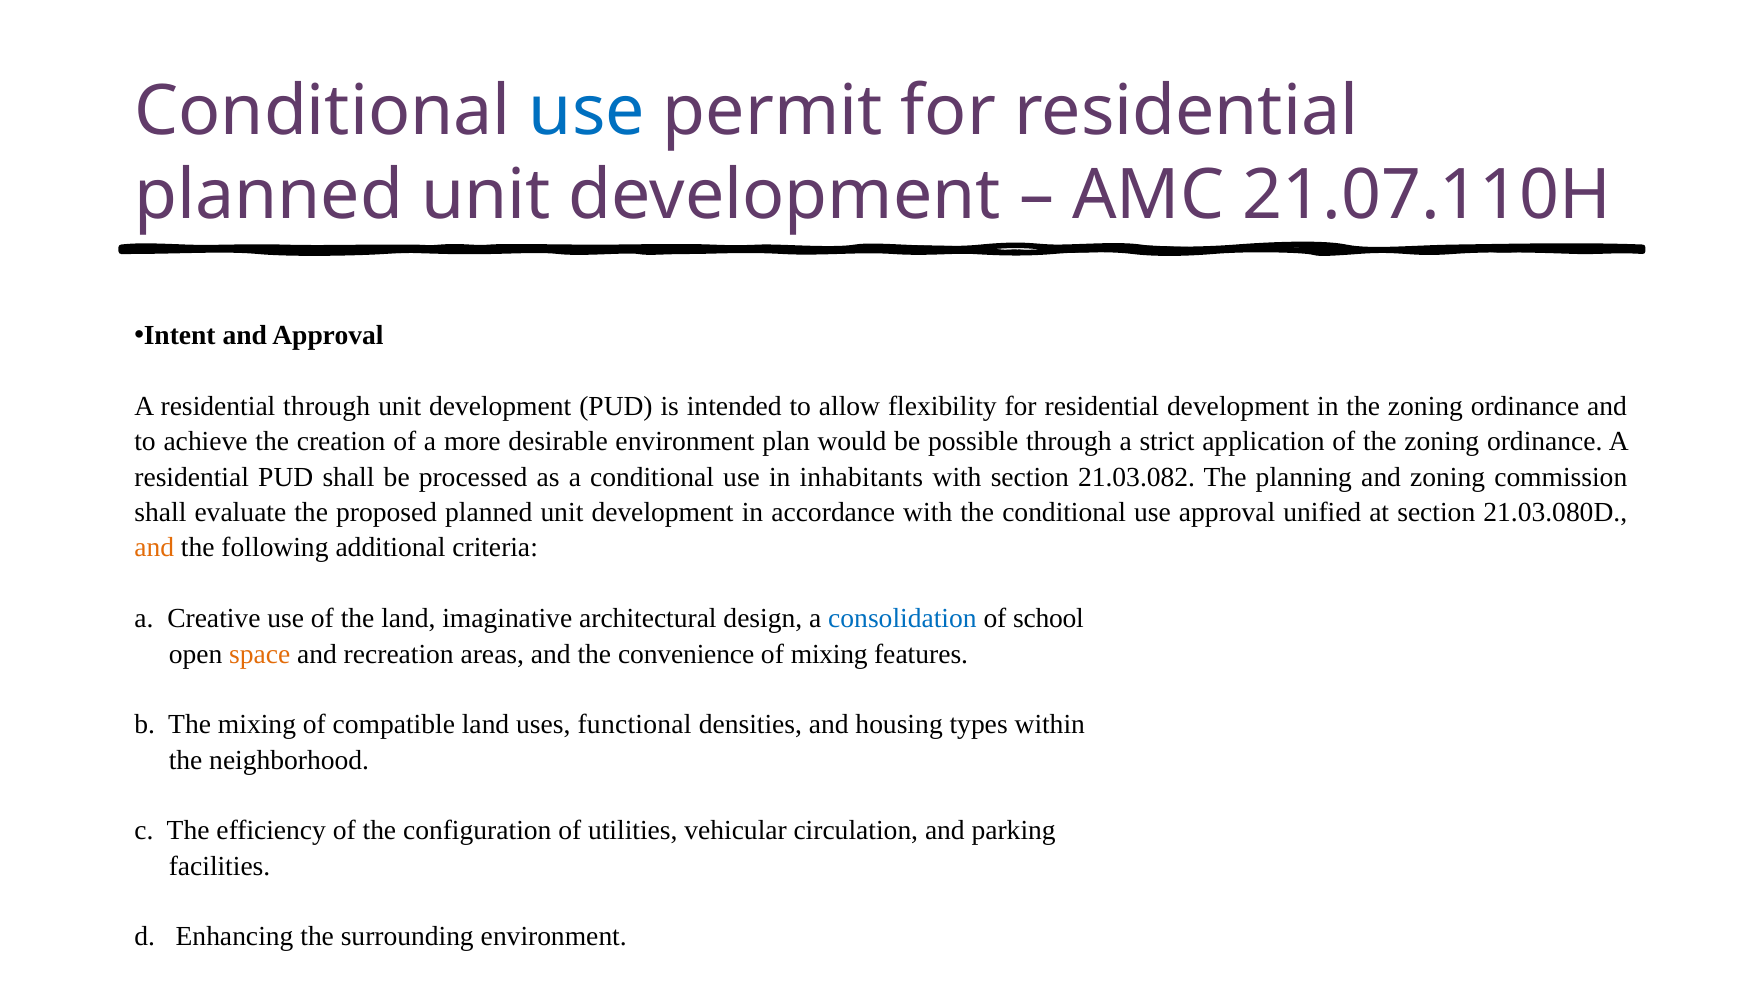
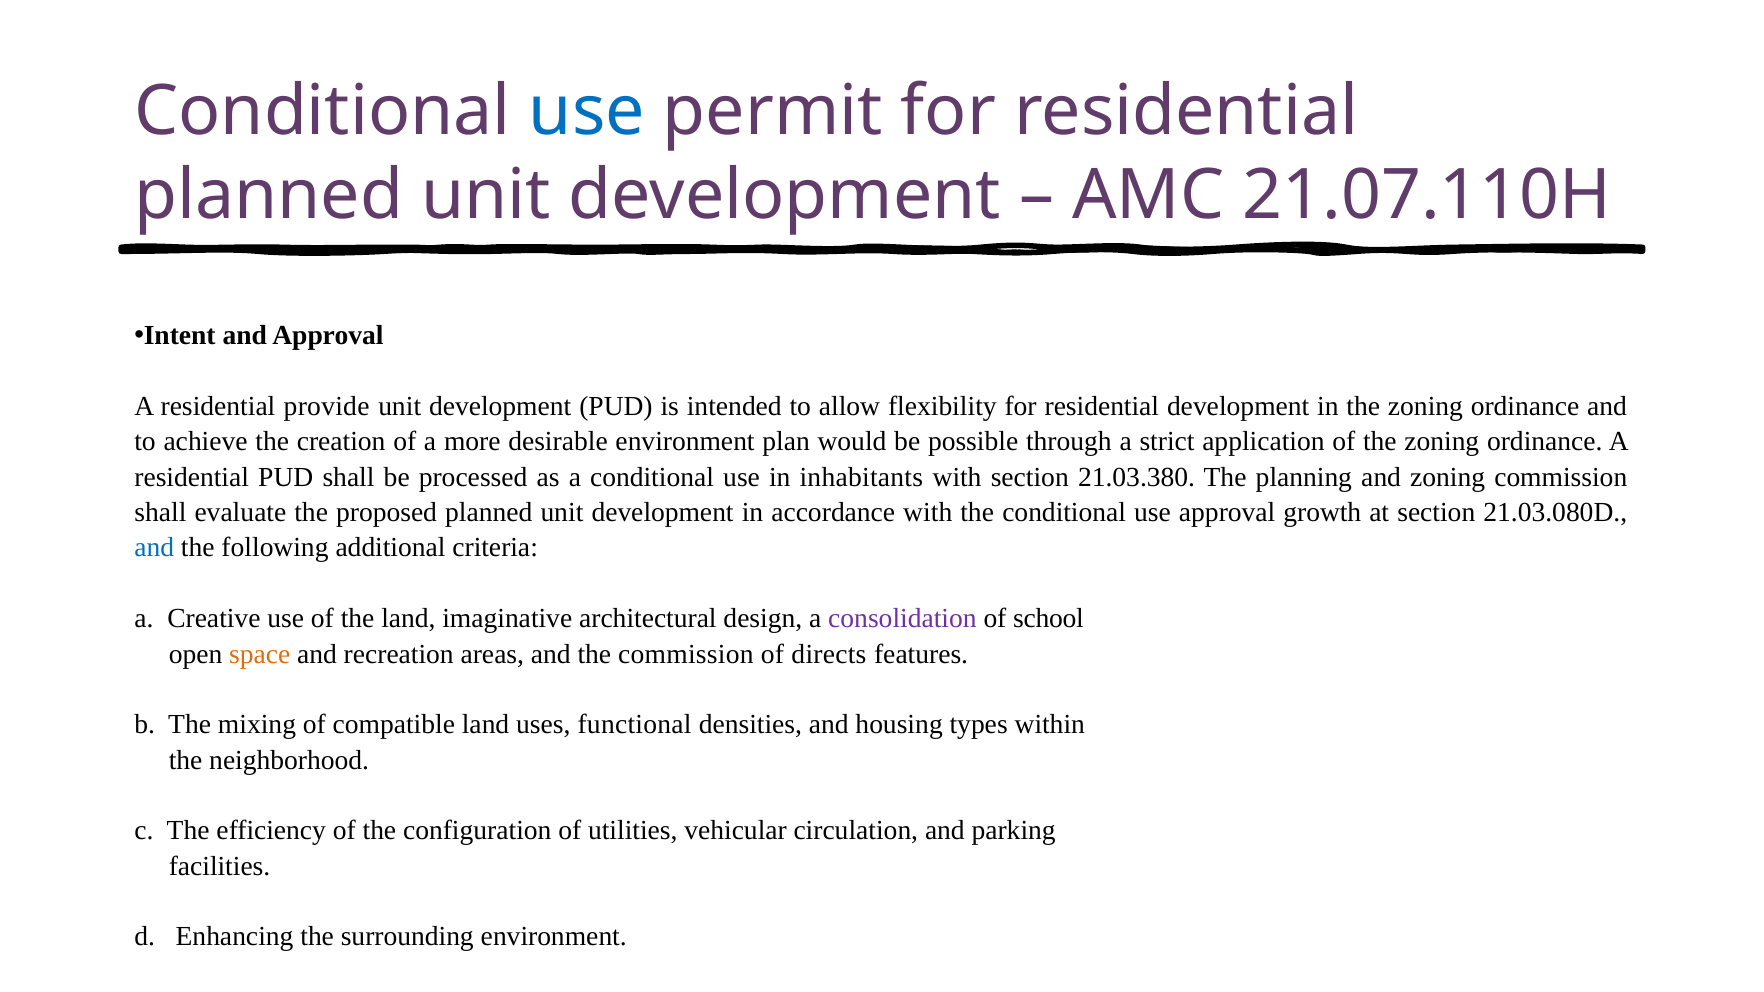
residential through: through -> provide (327, 407)
21.03.082: 21.03.082 -> 21.03.380 (1137, 477)
unified: unified -> growth (1322, 513)
and colour: orange -> blue (154, 548)
consolidation colour: blue -> purple (902, 619)
the convenience: convenience -> commission (686, 654)
of mixing: mixing -> directs (829, 654)
